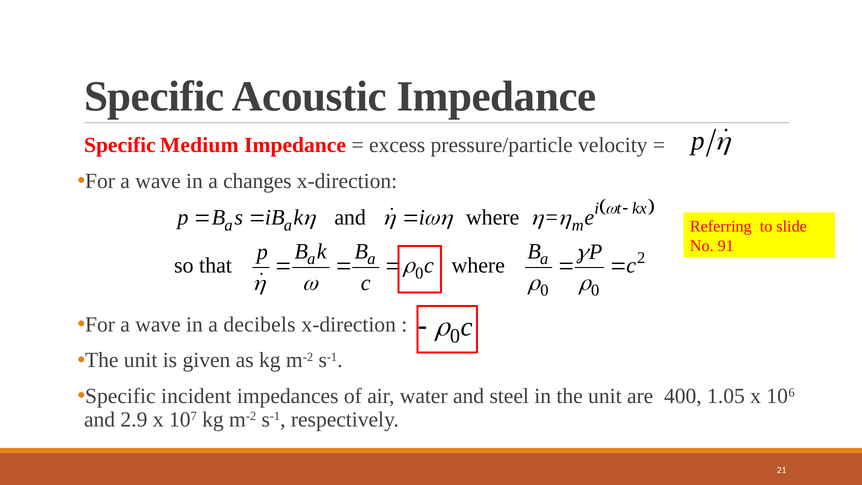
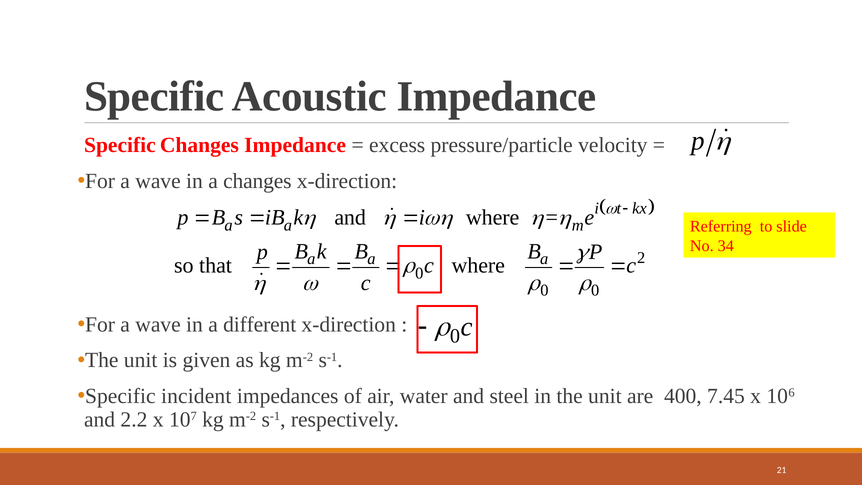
Specific Medium: Medium -> Changes (199, 145)
91: 91 -> 34 (726, 246)
decibels: decibels -> different (260, 324)
1.05: 1.05 -> 7.45 (726, 396)
2.9: 2.9 -> 2.2 (134, 419)
